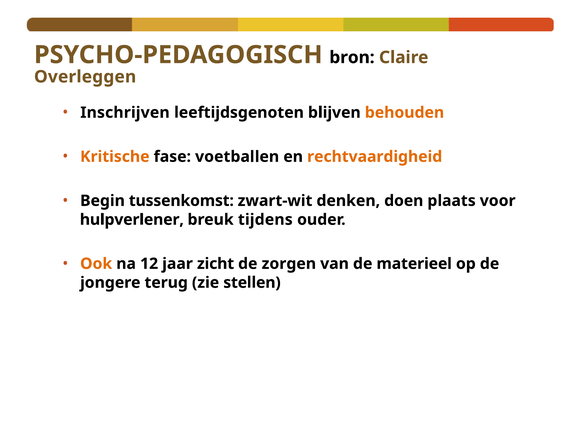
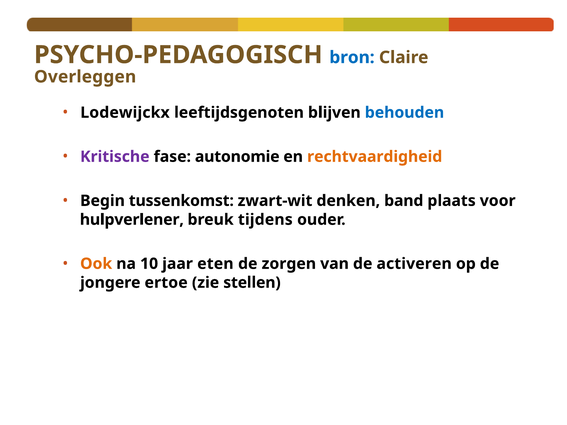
bron colour: black -> blue (352, 57)
Inschrijven: Inschrijven -> Lodewijckx (125, 113)
behouden colour: orange -> blue (404, 113)
Kritische colour: orange -> purple (115, 157)
voetballen: voetballen -> autonomie (237, 157)
doen: doen -> band (404, 201)
12: 12 -> 10 (149, 264)
zicht: zicht -> eten (215, 264)
materieel: materieel -> activeren (414, 264)
terug: terug -> ertoe (166, 283)
